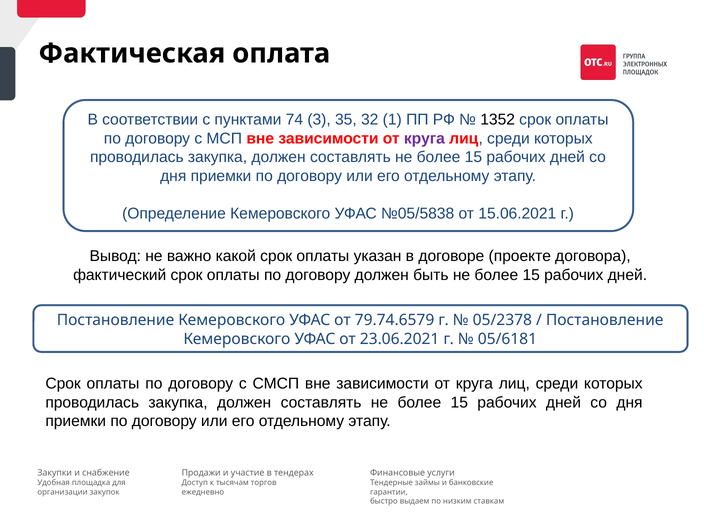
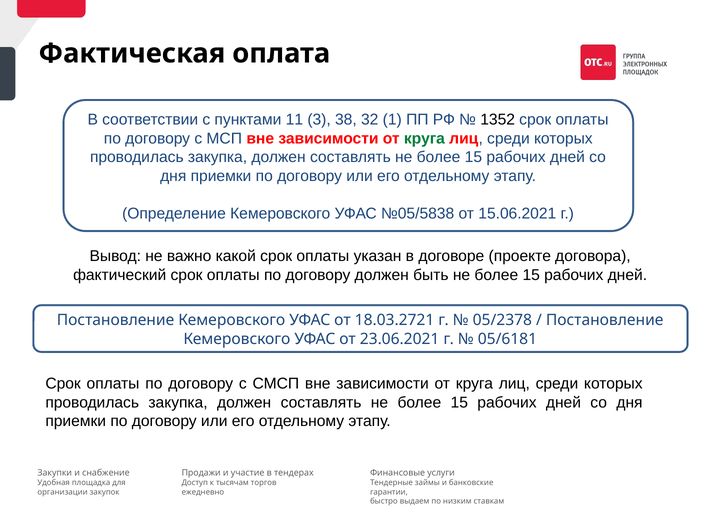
74: 74 -> 11 (294, 120)
35: 35 -> 38 (346, 120)
круга colour: purple -> green (424, 138)
79.74.6579: 79.74.6579 -> 18.03.2721 (395, 320)
